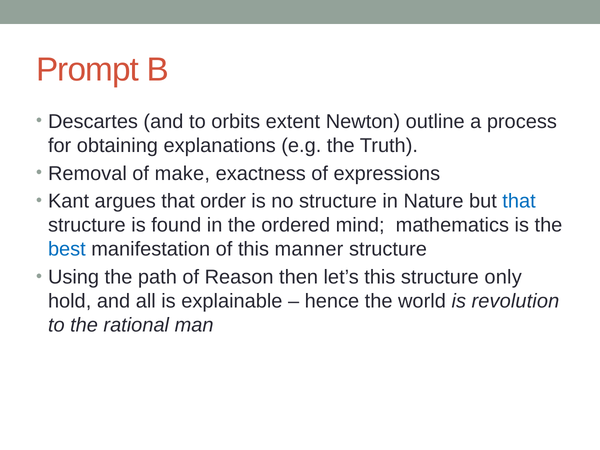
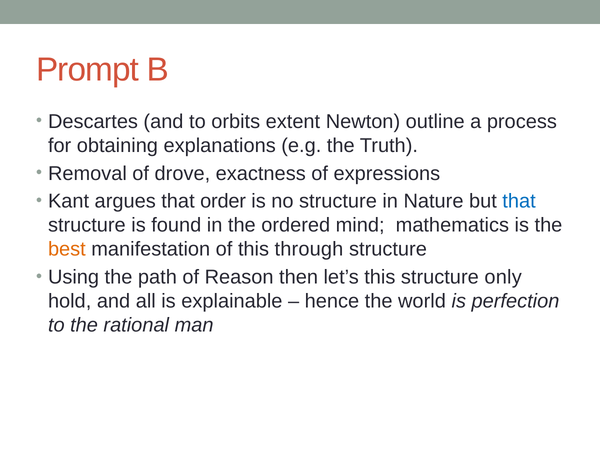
make: make -> drove (182, 173)
best colour: blue -> orange (67, 249)
manner: manner -> through (309, 249)
revolution: revolution -> perfection (515, 301)
